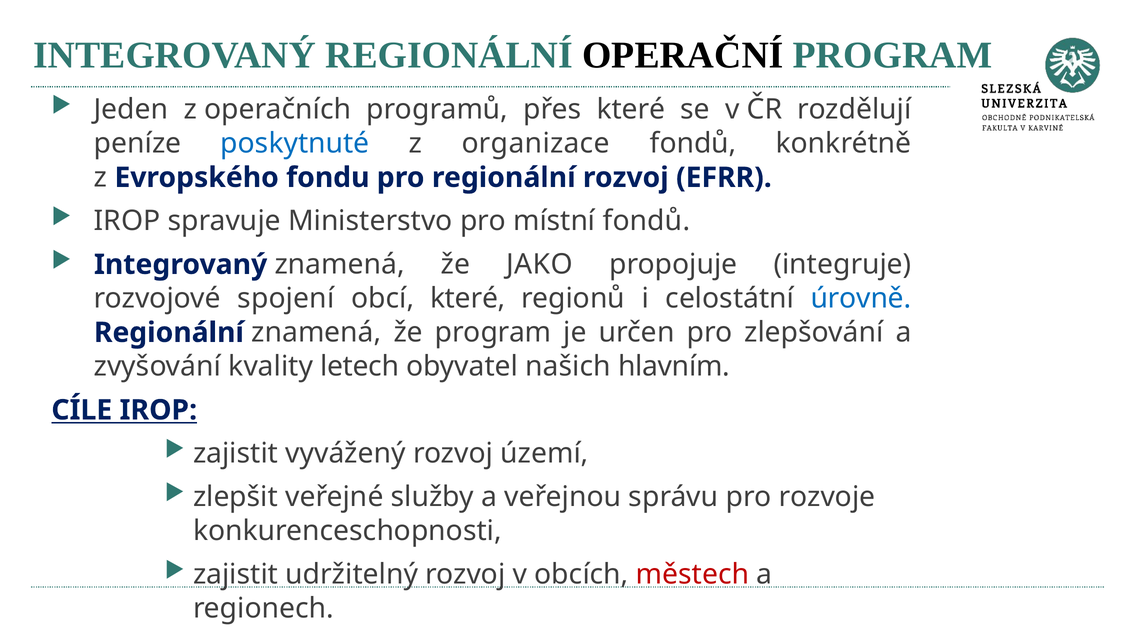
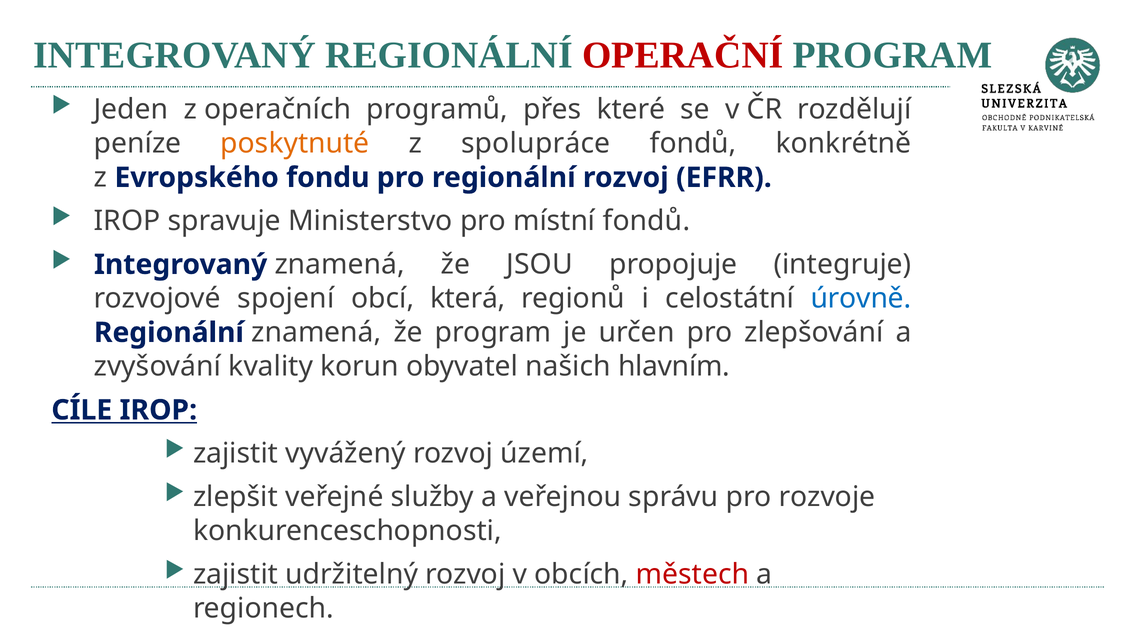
OPERAČNÍ colour: black -> red (683, 55)
poskytnuté colour: blue -> orange (295, 143)
organizace: organizace -> spolupráce (536, 143)
JAKO: JAKO -> JSOU (540, 264)
obcí které: které -> která (468, 298)
letech: letech -> korun (360, 366)
